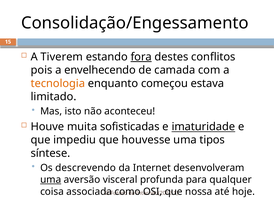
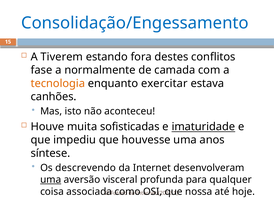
Consolidação/Engessamento colour: black -> blue (135, 23)
fora underline: present -> none (141, 57)
pois: pois -> fase (42, 70)
envelhecendo: envelhecendo -> normalmente (100, 70)
começou: começou -> exercitar (164, 83)
limitado: limitado -> canhões (54, 96)
tipos: tipos -> anos (212, 140)
